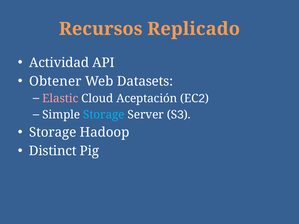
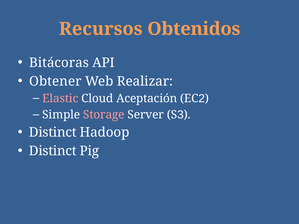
Replicado: Replicado -> Obtenidos (194, 29)
Actividad: Actividad -> Bitácoras (59, 63)
Datasets: Datasets -> Realizar (145, 81)
Storage colour: light blue -> pink (104, 115)
Storage: Storage -> Distinct (53, 133)
